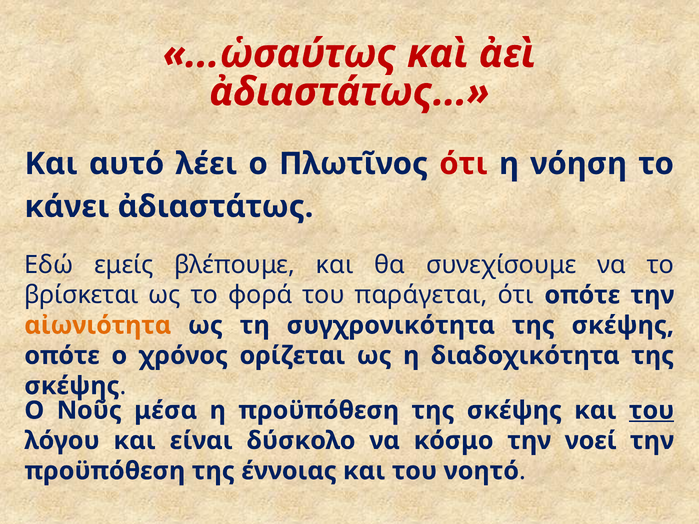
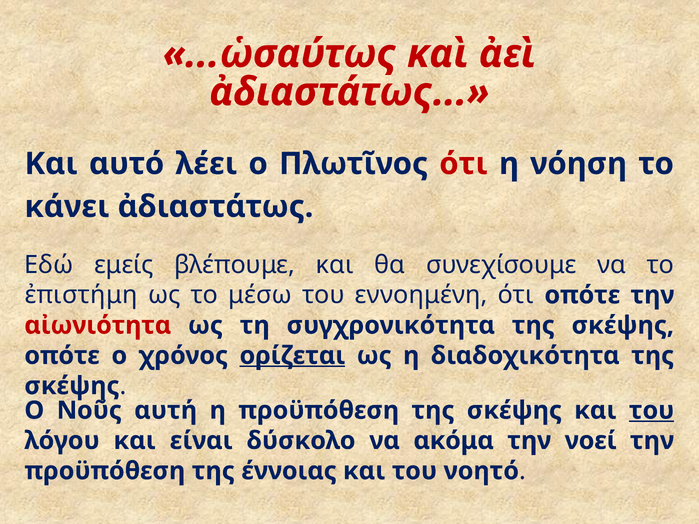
βρίσκεται: βρίσκεται -> ἐπιστήμη (81, 295)
φορά: φορά -> μέσω (260, 295)
παράγεται: παράγεται -> εννοημένη (421, 295)
αἰωνιότητα colour: orange -> red (98, 326)
ορίζεται underline: none -> present (292, 356)
μέσα: μέσα -> αυτή (166, 411)
κόσμο: κόσμο -> ακόμα (454, 441)
